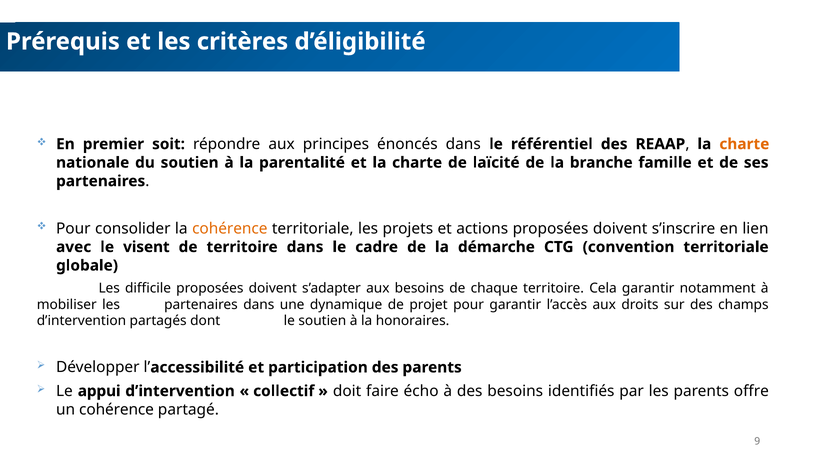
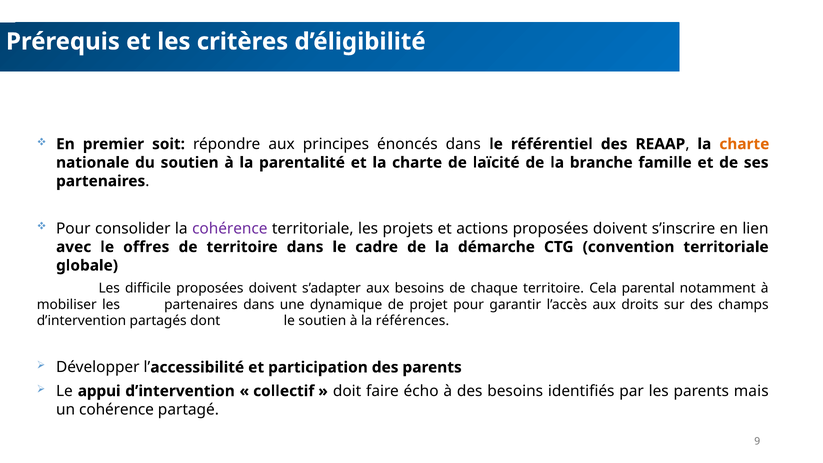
cohérence colour: orange -> purple (230, 228)
visent: visent -> offres (146, 247)
Cela garantir: garantir -> parental (648, 288)
honoraires: honoraires -> références (413, 321)
offre: offre -> mais (751, 391)
